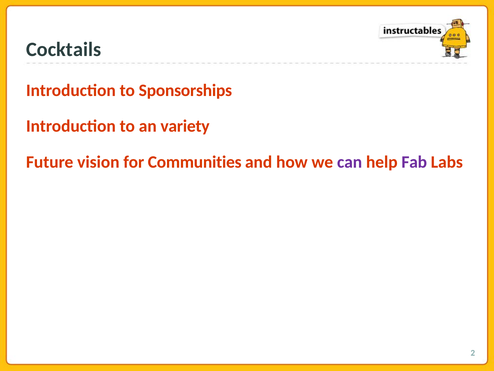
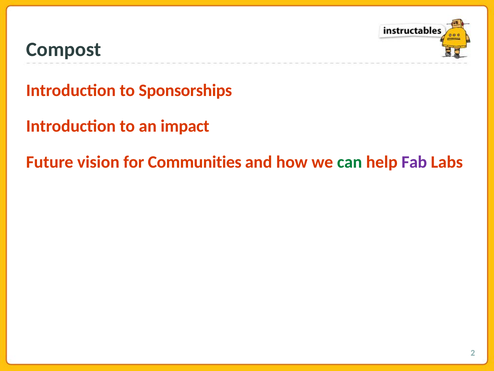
Cocktails: Cocktails -> Compost (64, 49)
variety: variety -> impact (185, 126)
can colour: purple -> green (350, 162)
